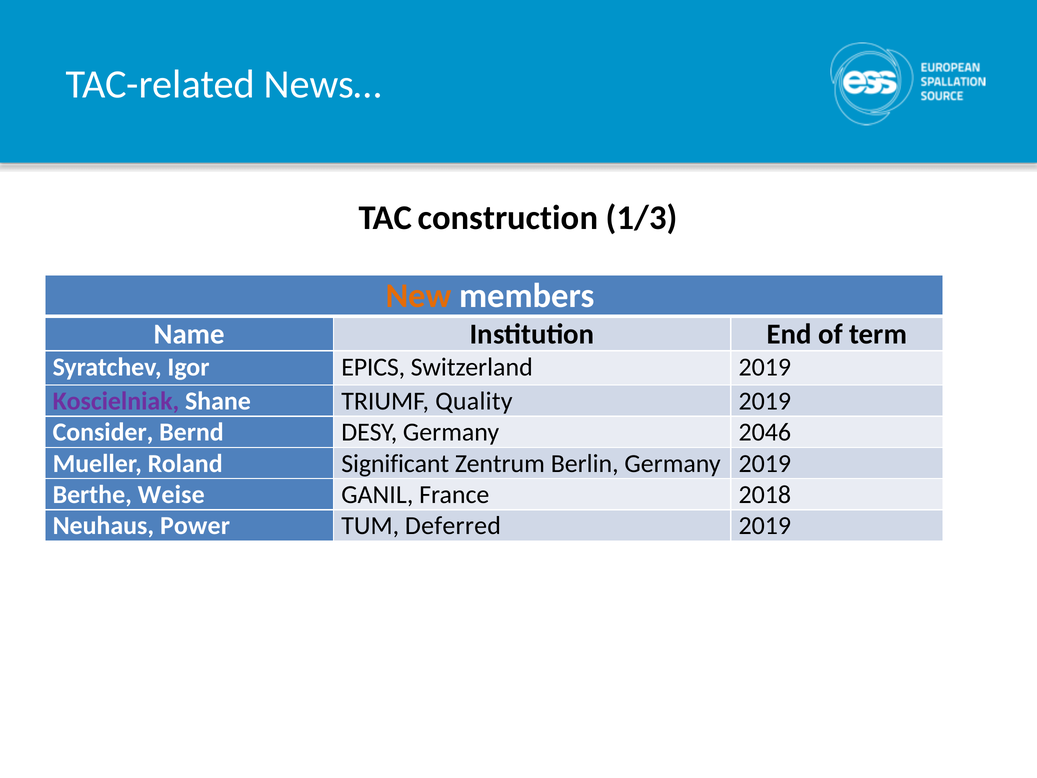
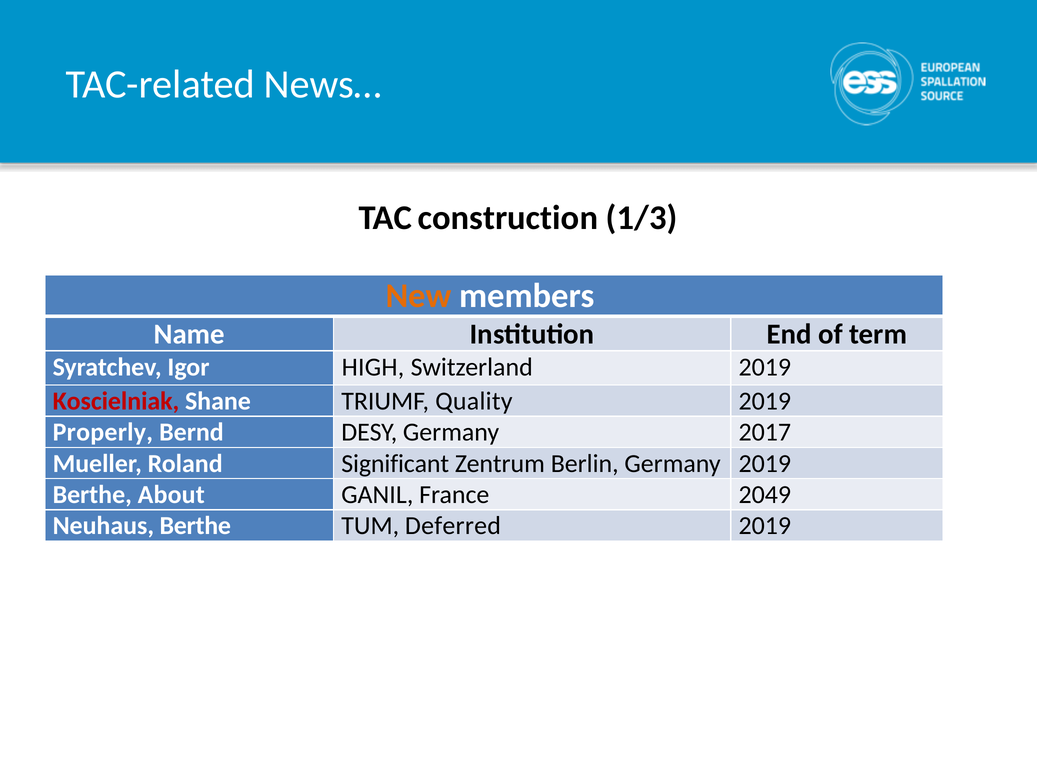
EPICS: EPICS -> HIGH (373, 367)
Koscielniak colour: purple -> red (116, 401)
Consider: Consider -> Properly (103, 432)
2046: 2046 -> 2017 (765, 432)
Weise: Weise -> About (171, 495)
2018: 2018 -> 2049 (765, 495)
Neuhaus Power: Power -> Berthe (195, 526)
